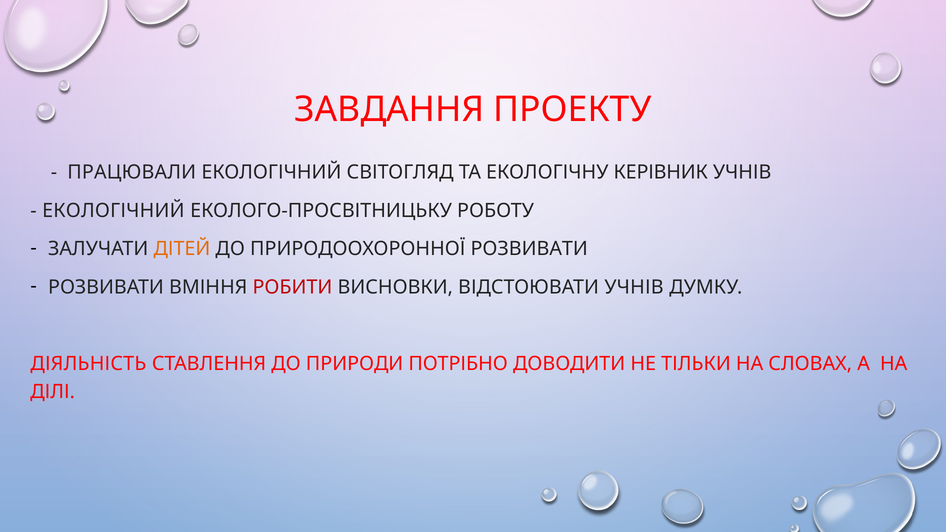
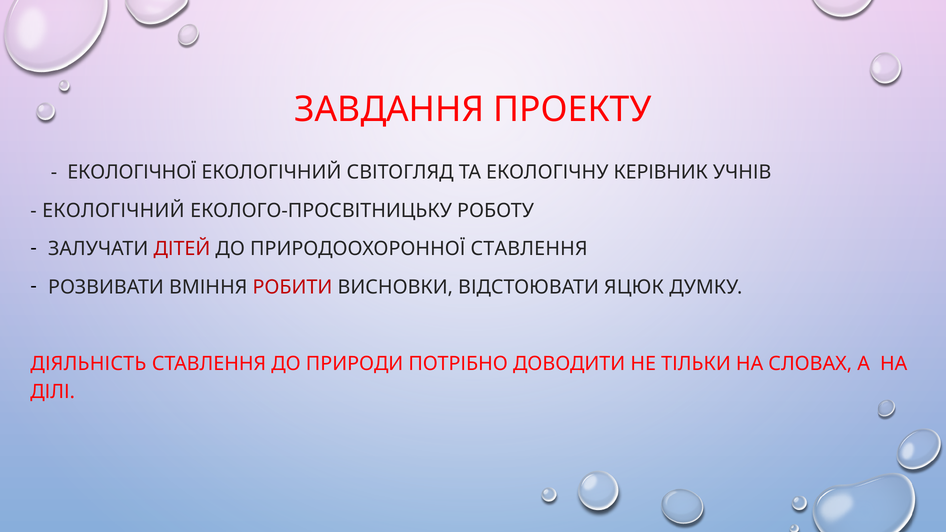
ПРАЦЮВАЛИ: ПРАЦЮВАЛИ -> ЕКОЛОГІЧНОЇ (132, 172)
ДІТЕЙ colour: orange -> red (182, 249)
ПРИРОДООХОРОННОЇ РОЗВИВАТИ: РОЗВИВАТИ -> СТАВЛЕННЯ (529, 249)
ВІДСТОЮВАТИ УЧНІВ: УЧНІВ -> ЯЦЮК (634, 287)
